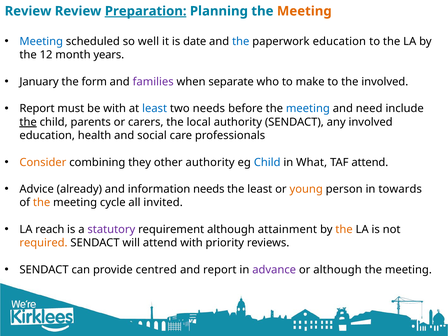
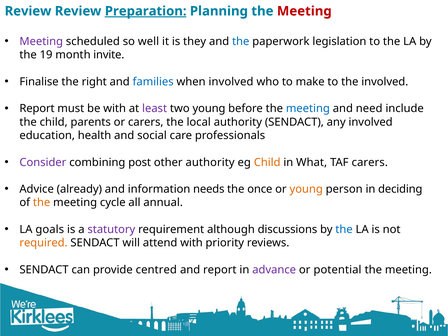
Meeting colour: orange -> red (304, 11)
Meeting colour: blue -> purple (41, 41)
date: date -> they (195, 41)
paperwork education: education -> legislation (339, 41)
12: 12 -> 19 (46, 55)
years: years -> invite (109, 55)
January: January -> Finalise (39, 82)
form: form -> right (94, 82)
families colour: purple -> blue (153, 82)
when separate: separate -> involved (231, 82)
least colour: blue -> purple (155, 109)
two needs: needs -> young (209, 109)
the underline: present -> none (28, 122)
Consider colour: orange -> purple (43, 162)
they: they -> post (140, 162)
Child colour: blue -> orange (267, 162)
TAF attend: attend -> carers (370, 162)
the least: least -> once (260, 189)
towards: towards -> deciding (400, 189)
invited: invited -> annual (163, 203)
reach: reach -> goals (50, 230)
attainment: attainment -> discussions (288, 230)
the colour: orange -> blue (344, 230)
or although: although -> potential (338, 270)
